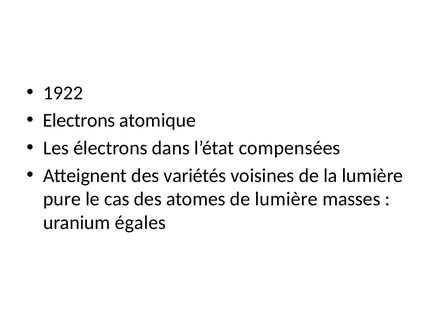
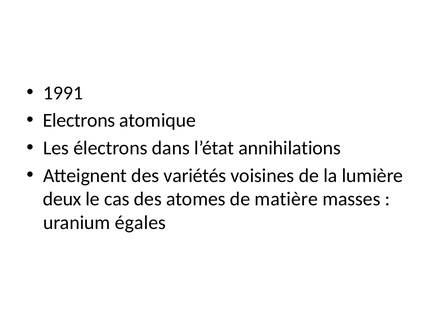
1922: 1922 -> 1991 (63, 93)
compensées: compensées -> annihilations (290, 148)
pure: pure -> deux (62, 199)
de lumière: lumière -> matière (286, 199)
